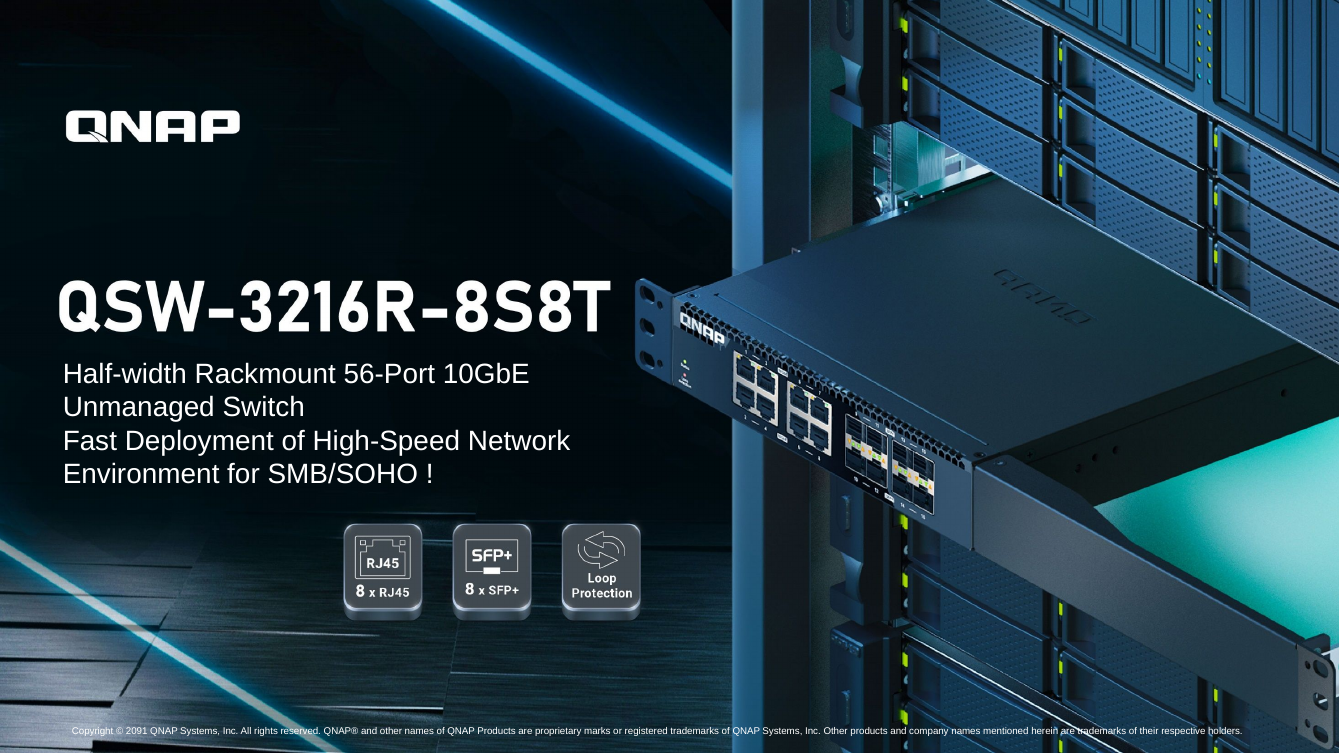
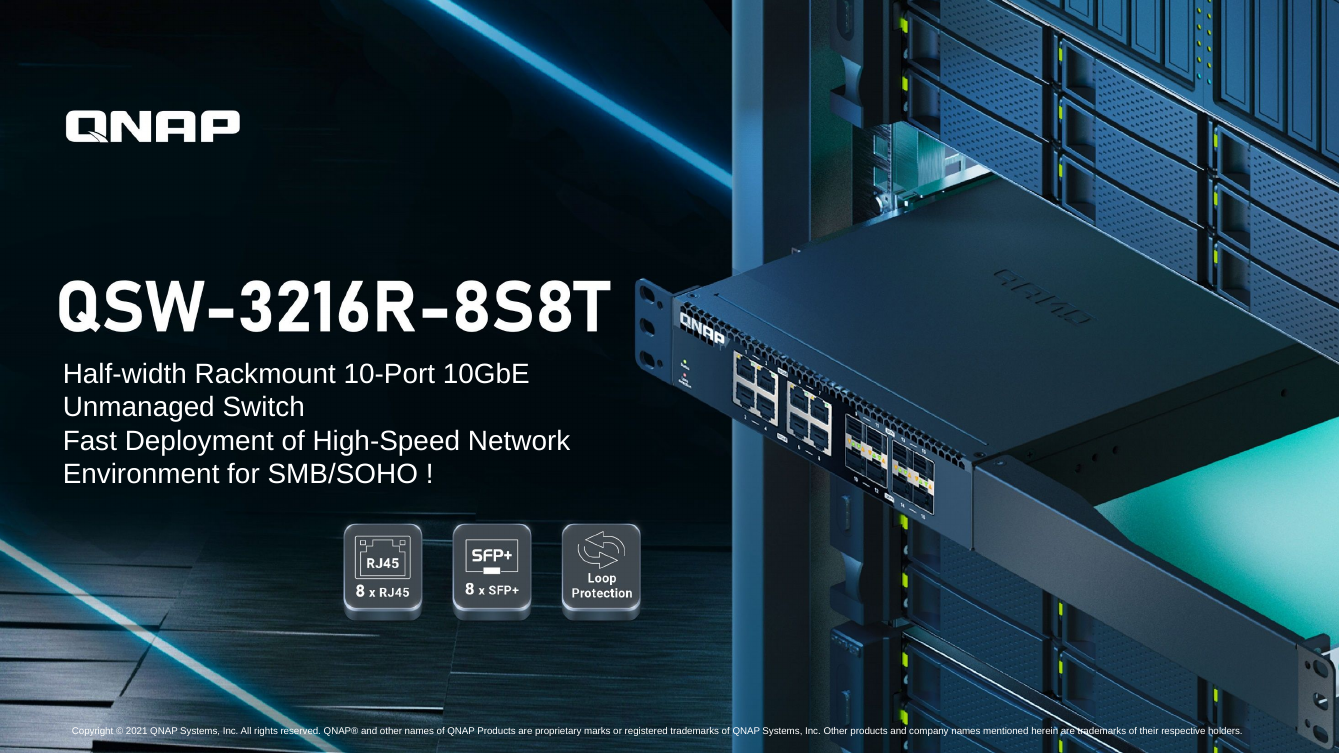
56-Port: 56-Port -> 10-Port (389, 374)
2091: 2091 -> 2021 (137, 731)
